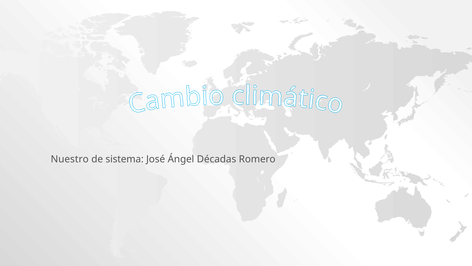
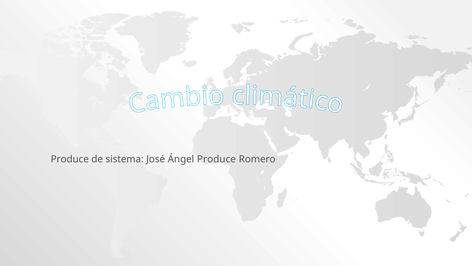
Nuestro: Nuestro -> Produce (70, 159)
Ángel Décadas: Décadas -> Produce (216, 159)
